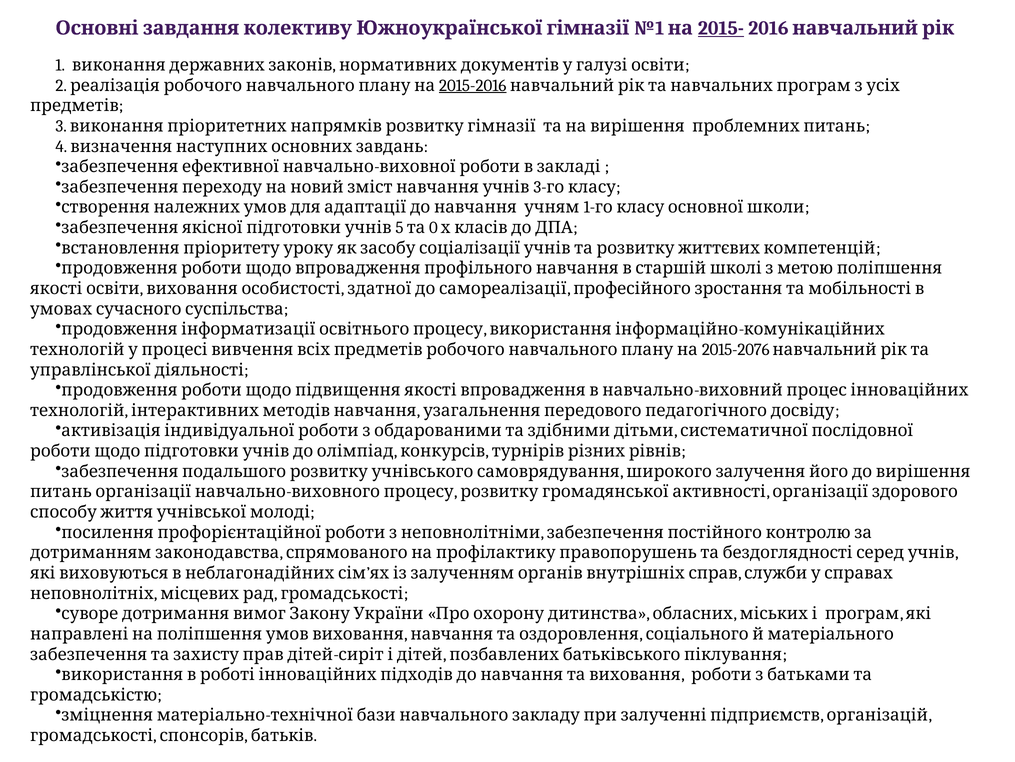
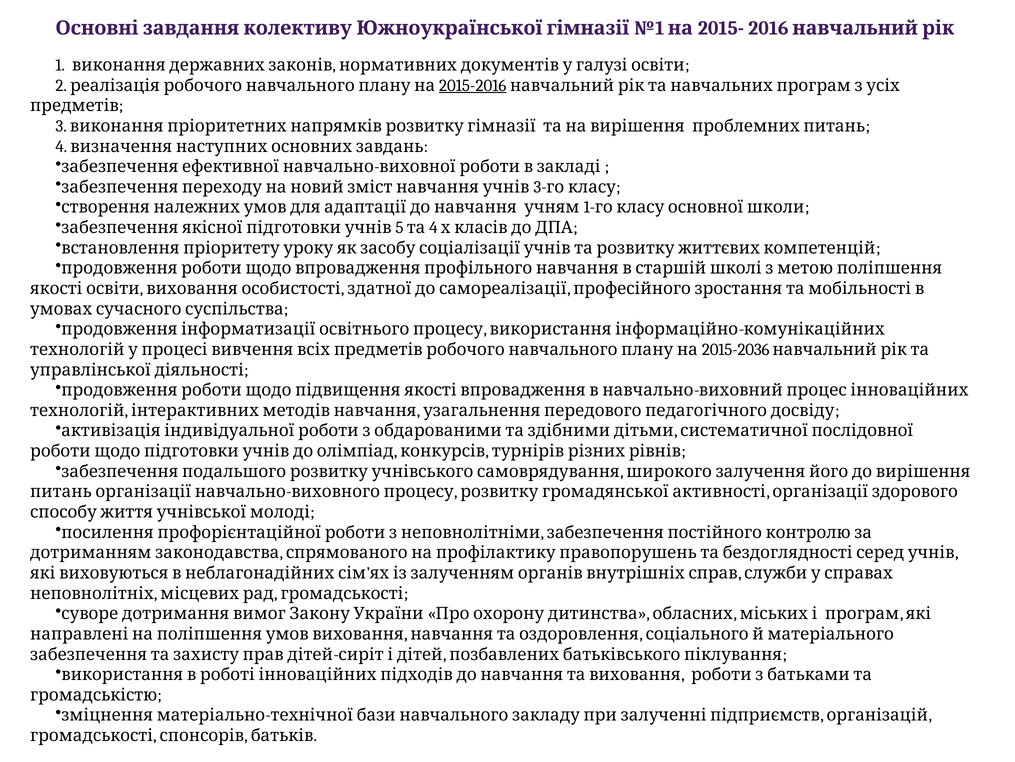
2015- underline: present -> none (721, 28)
5 0: 0 -> 4 (433, 227)
2015-2076: 2015-2076 -> 2015-2036 (736, 349)
